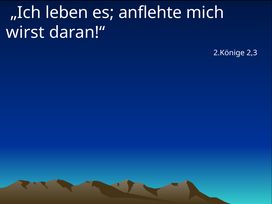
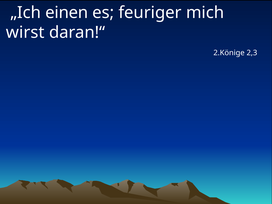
leben: leben -> einen (67, 13)
anflehte: anflehte -> feuriger (150, 13)
